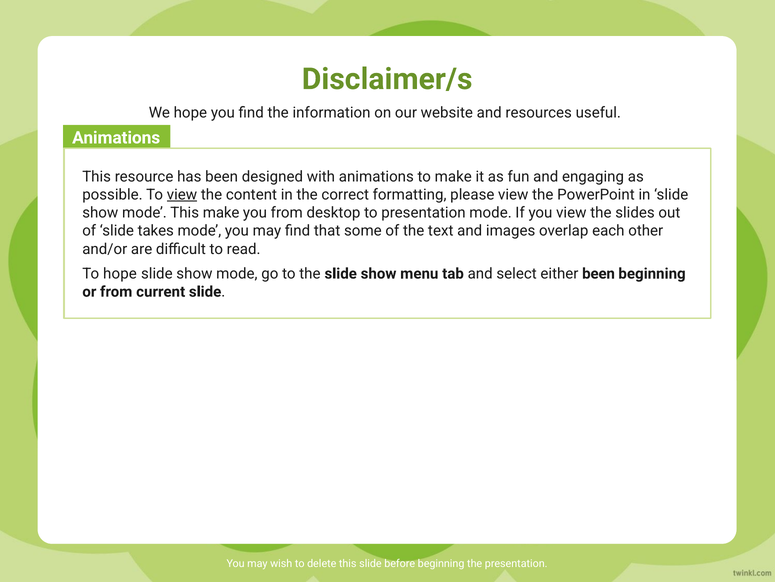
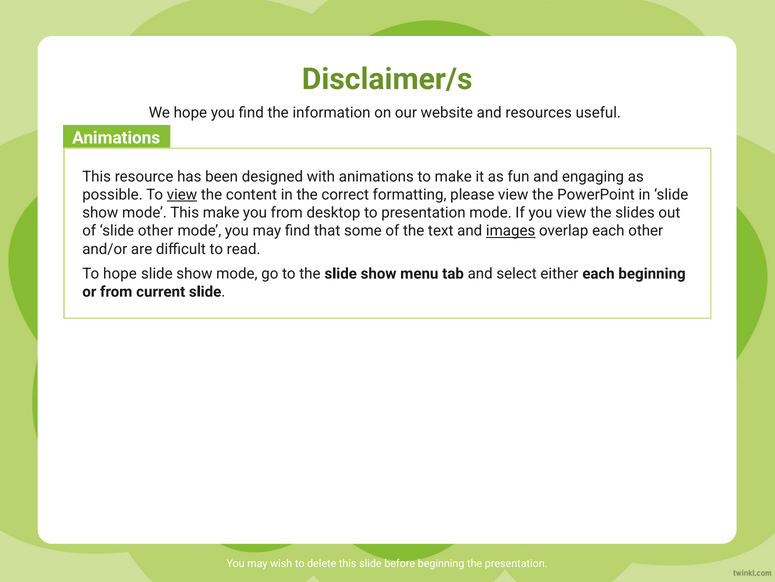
slide takes: takes -> other (156, 231)
images underline: none -> present (511, 231)
either been: been -> each (598, 273)
